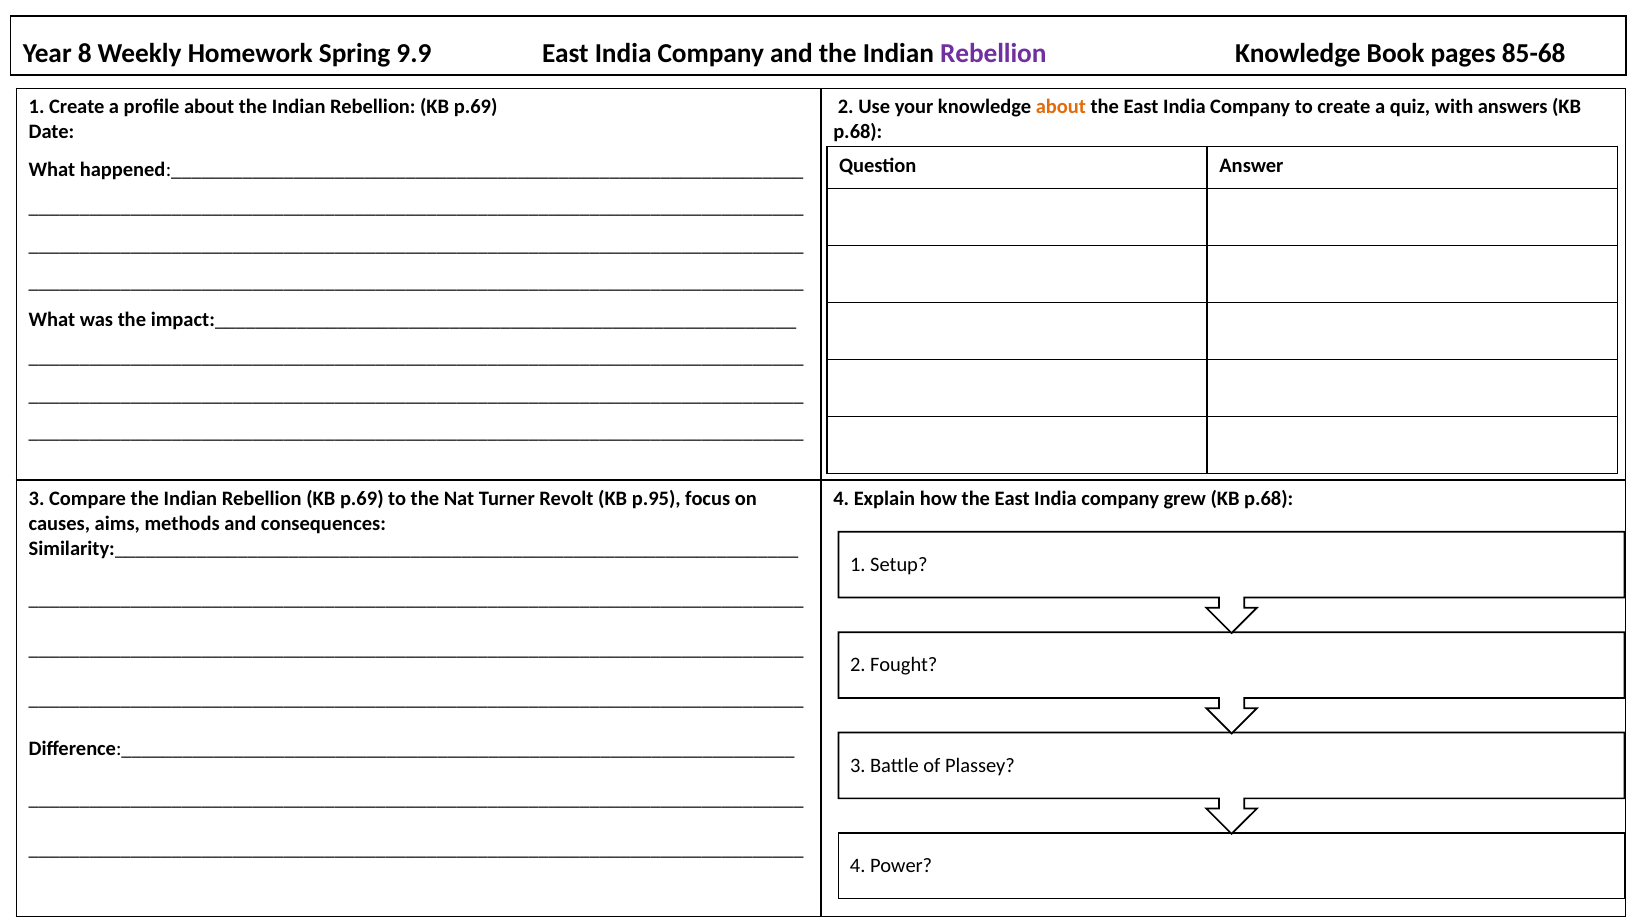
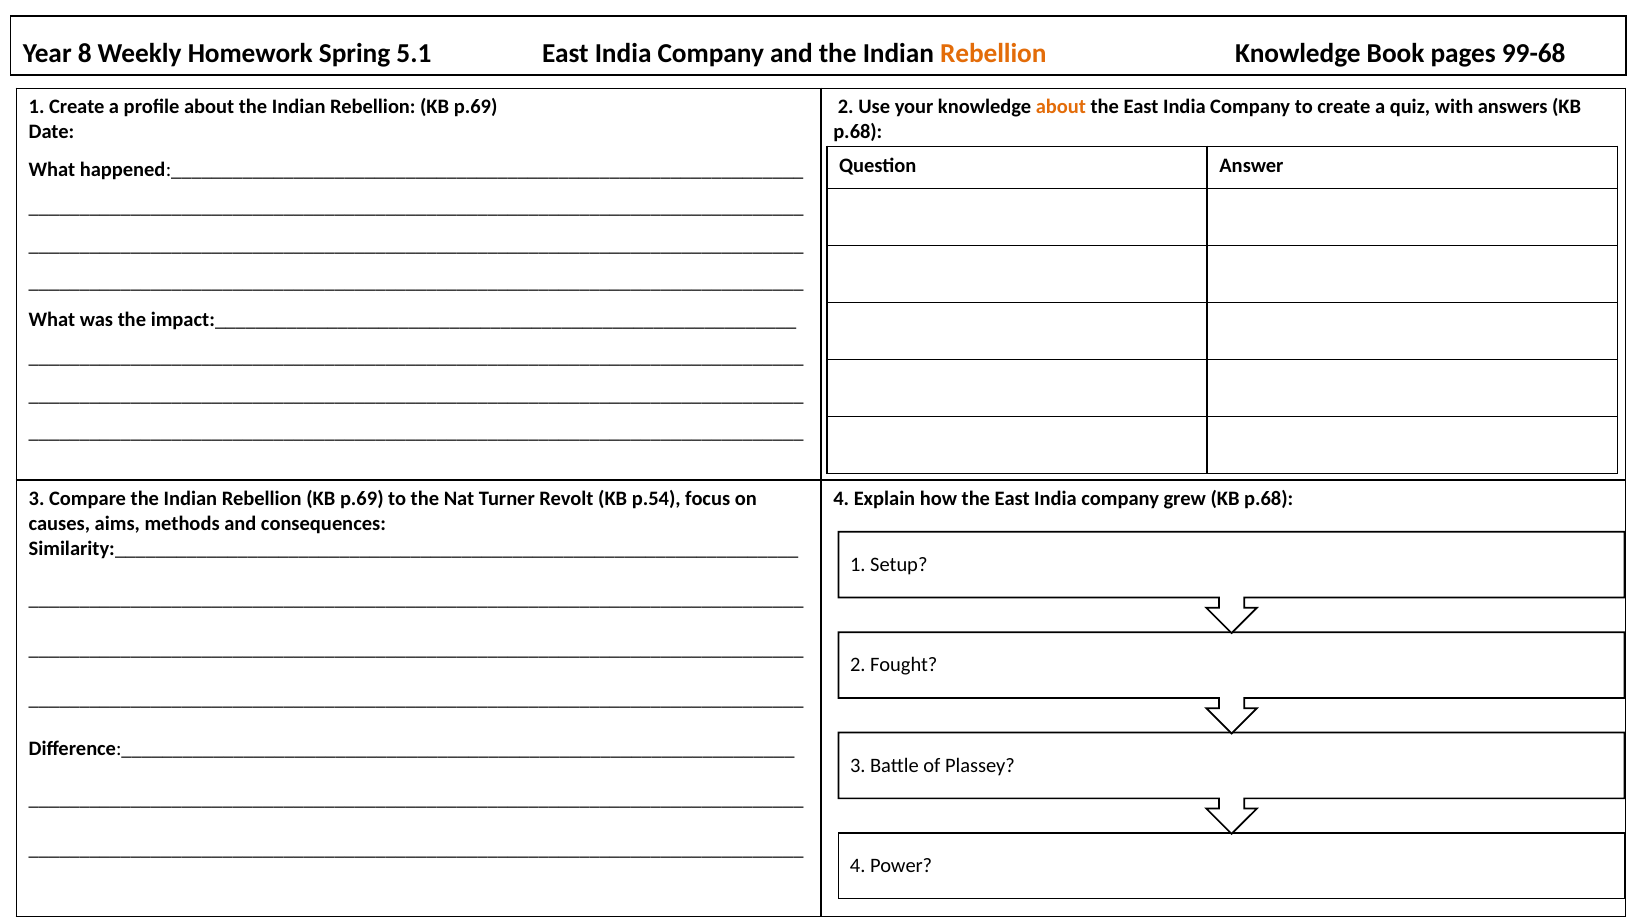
9.9: 9.9 -> 5.1 (414, 54)
Rebellion colour: purple -> orange (993, 54)
85-68: 85-68 -> 99-68 (1534, 54)
p.95: p.95 -> p.54 (656, 499)
